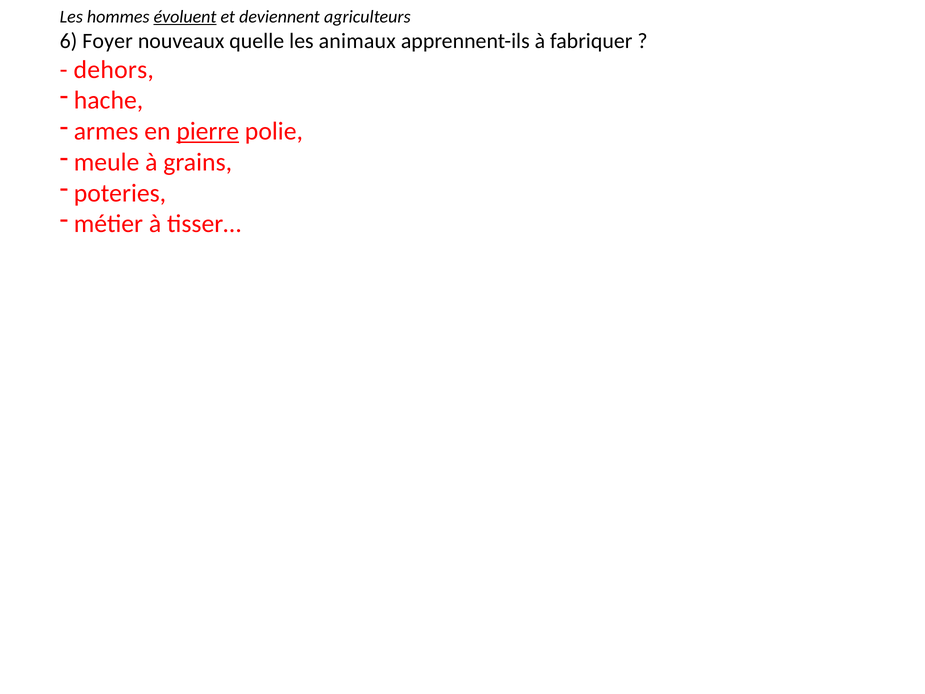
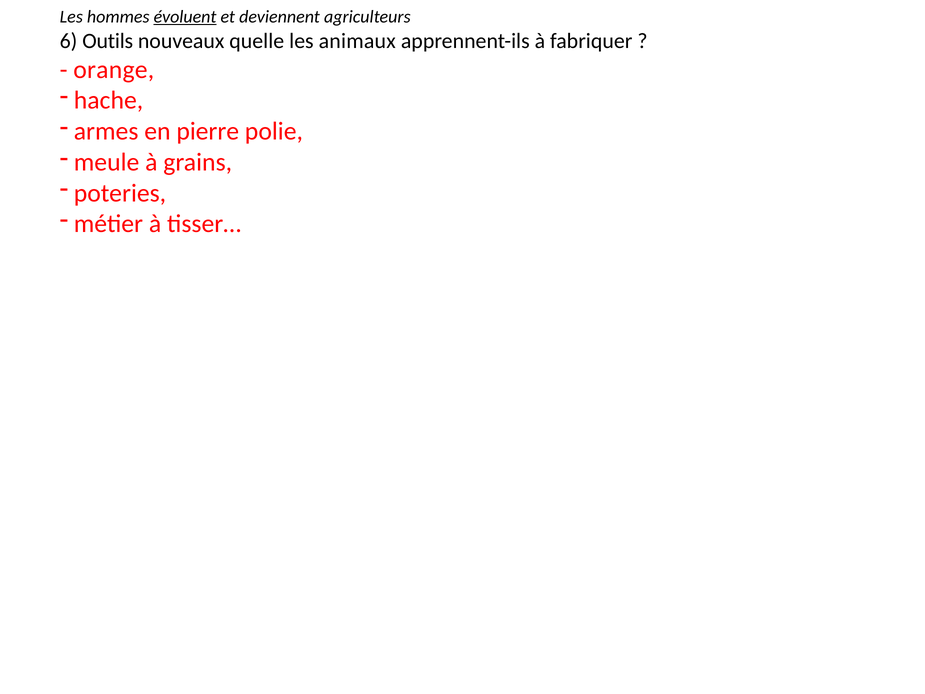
Foyer: Foyer -> Outils (108, 41)
dehors: dehors -> orange (114, 70)
pierre underline: present -> none (208, 131)
